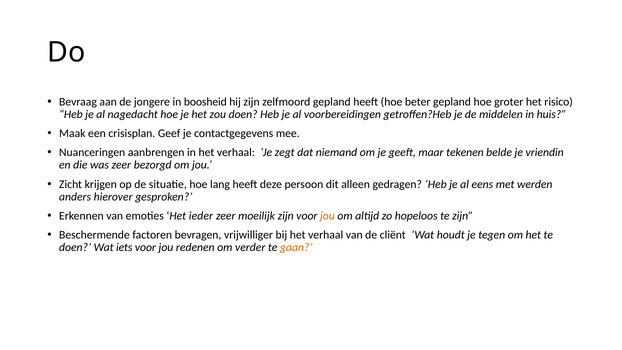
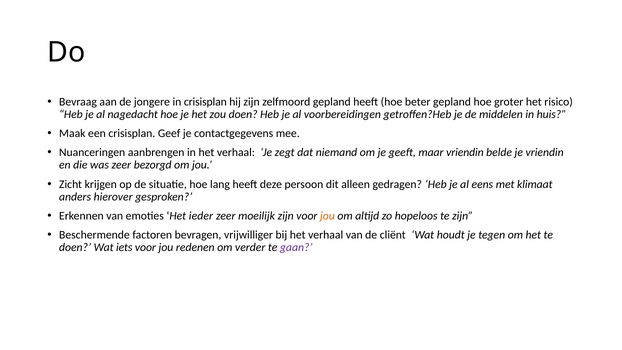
in boosheid: boosheid -> crisisplan (205, 102)
maar tekenen: tekenen -> vriendin (465, 152)
werden: werden -> klimaat (535, 184)
gaan colour: orange -> purple (296, 248)
